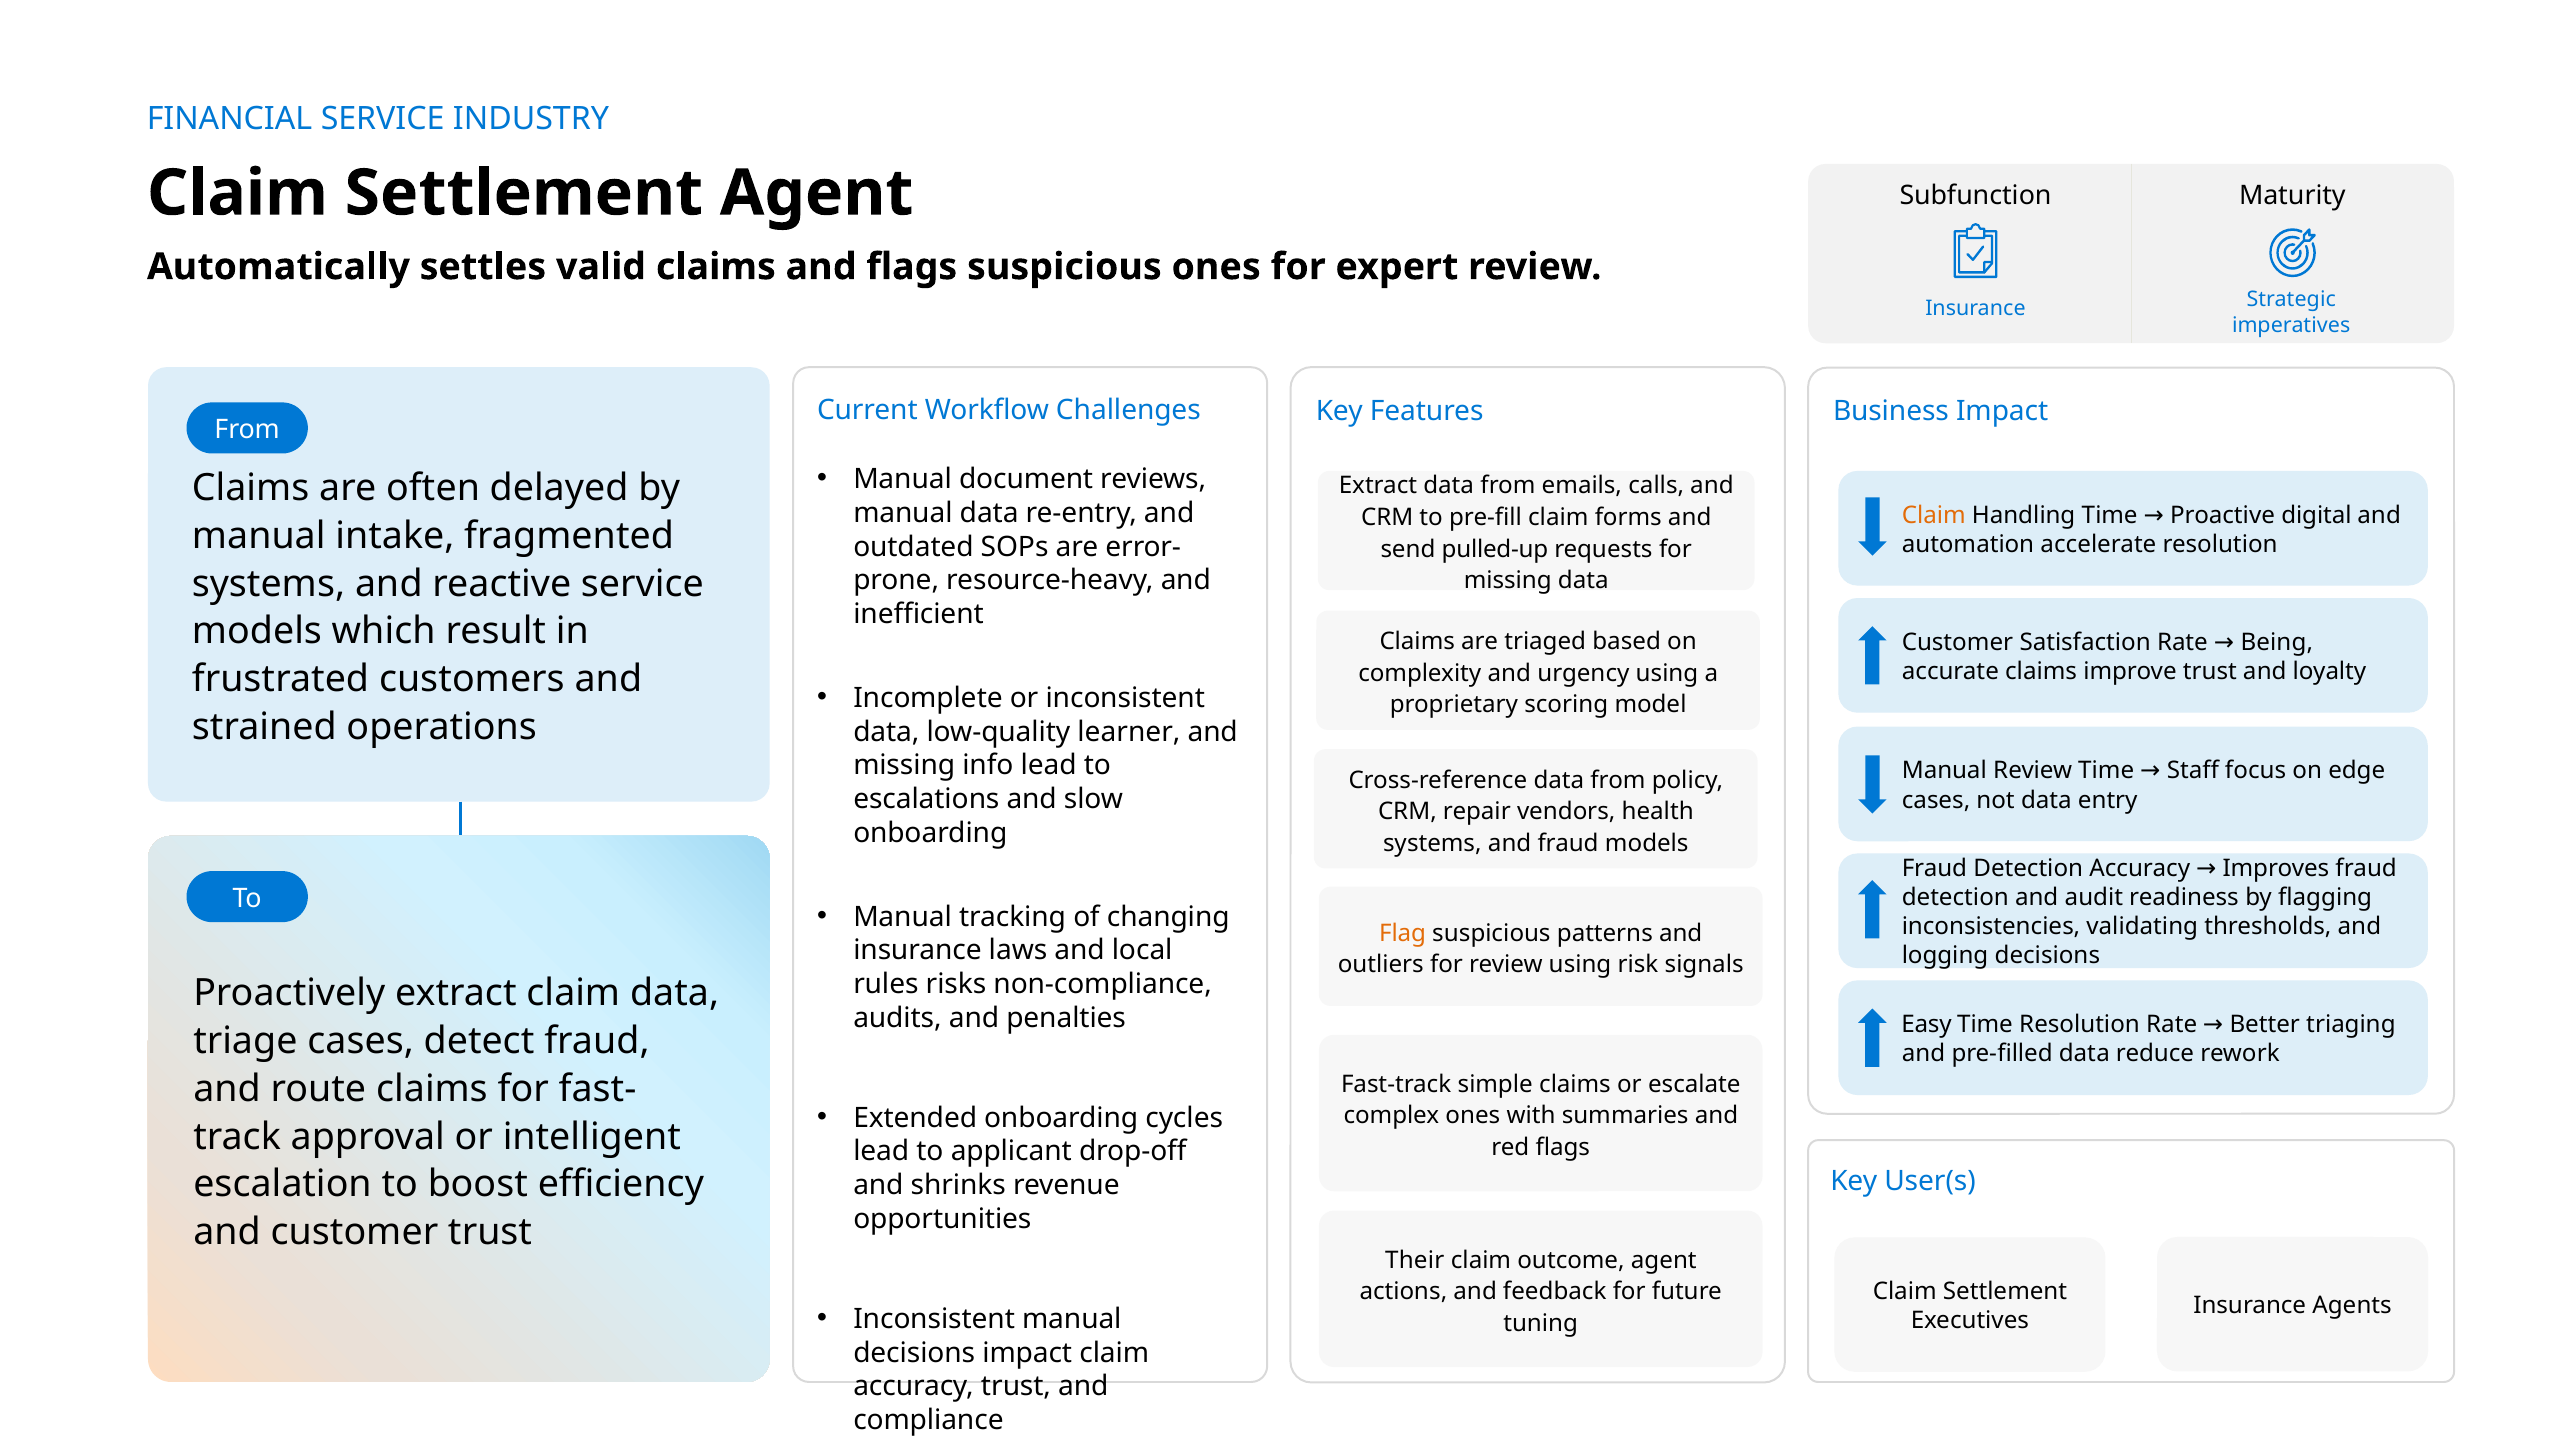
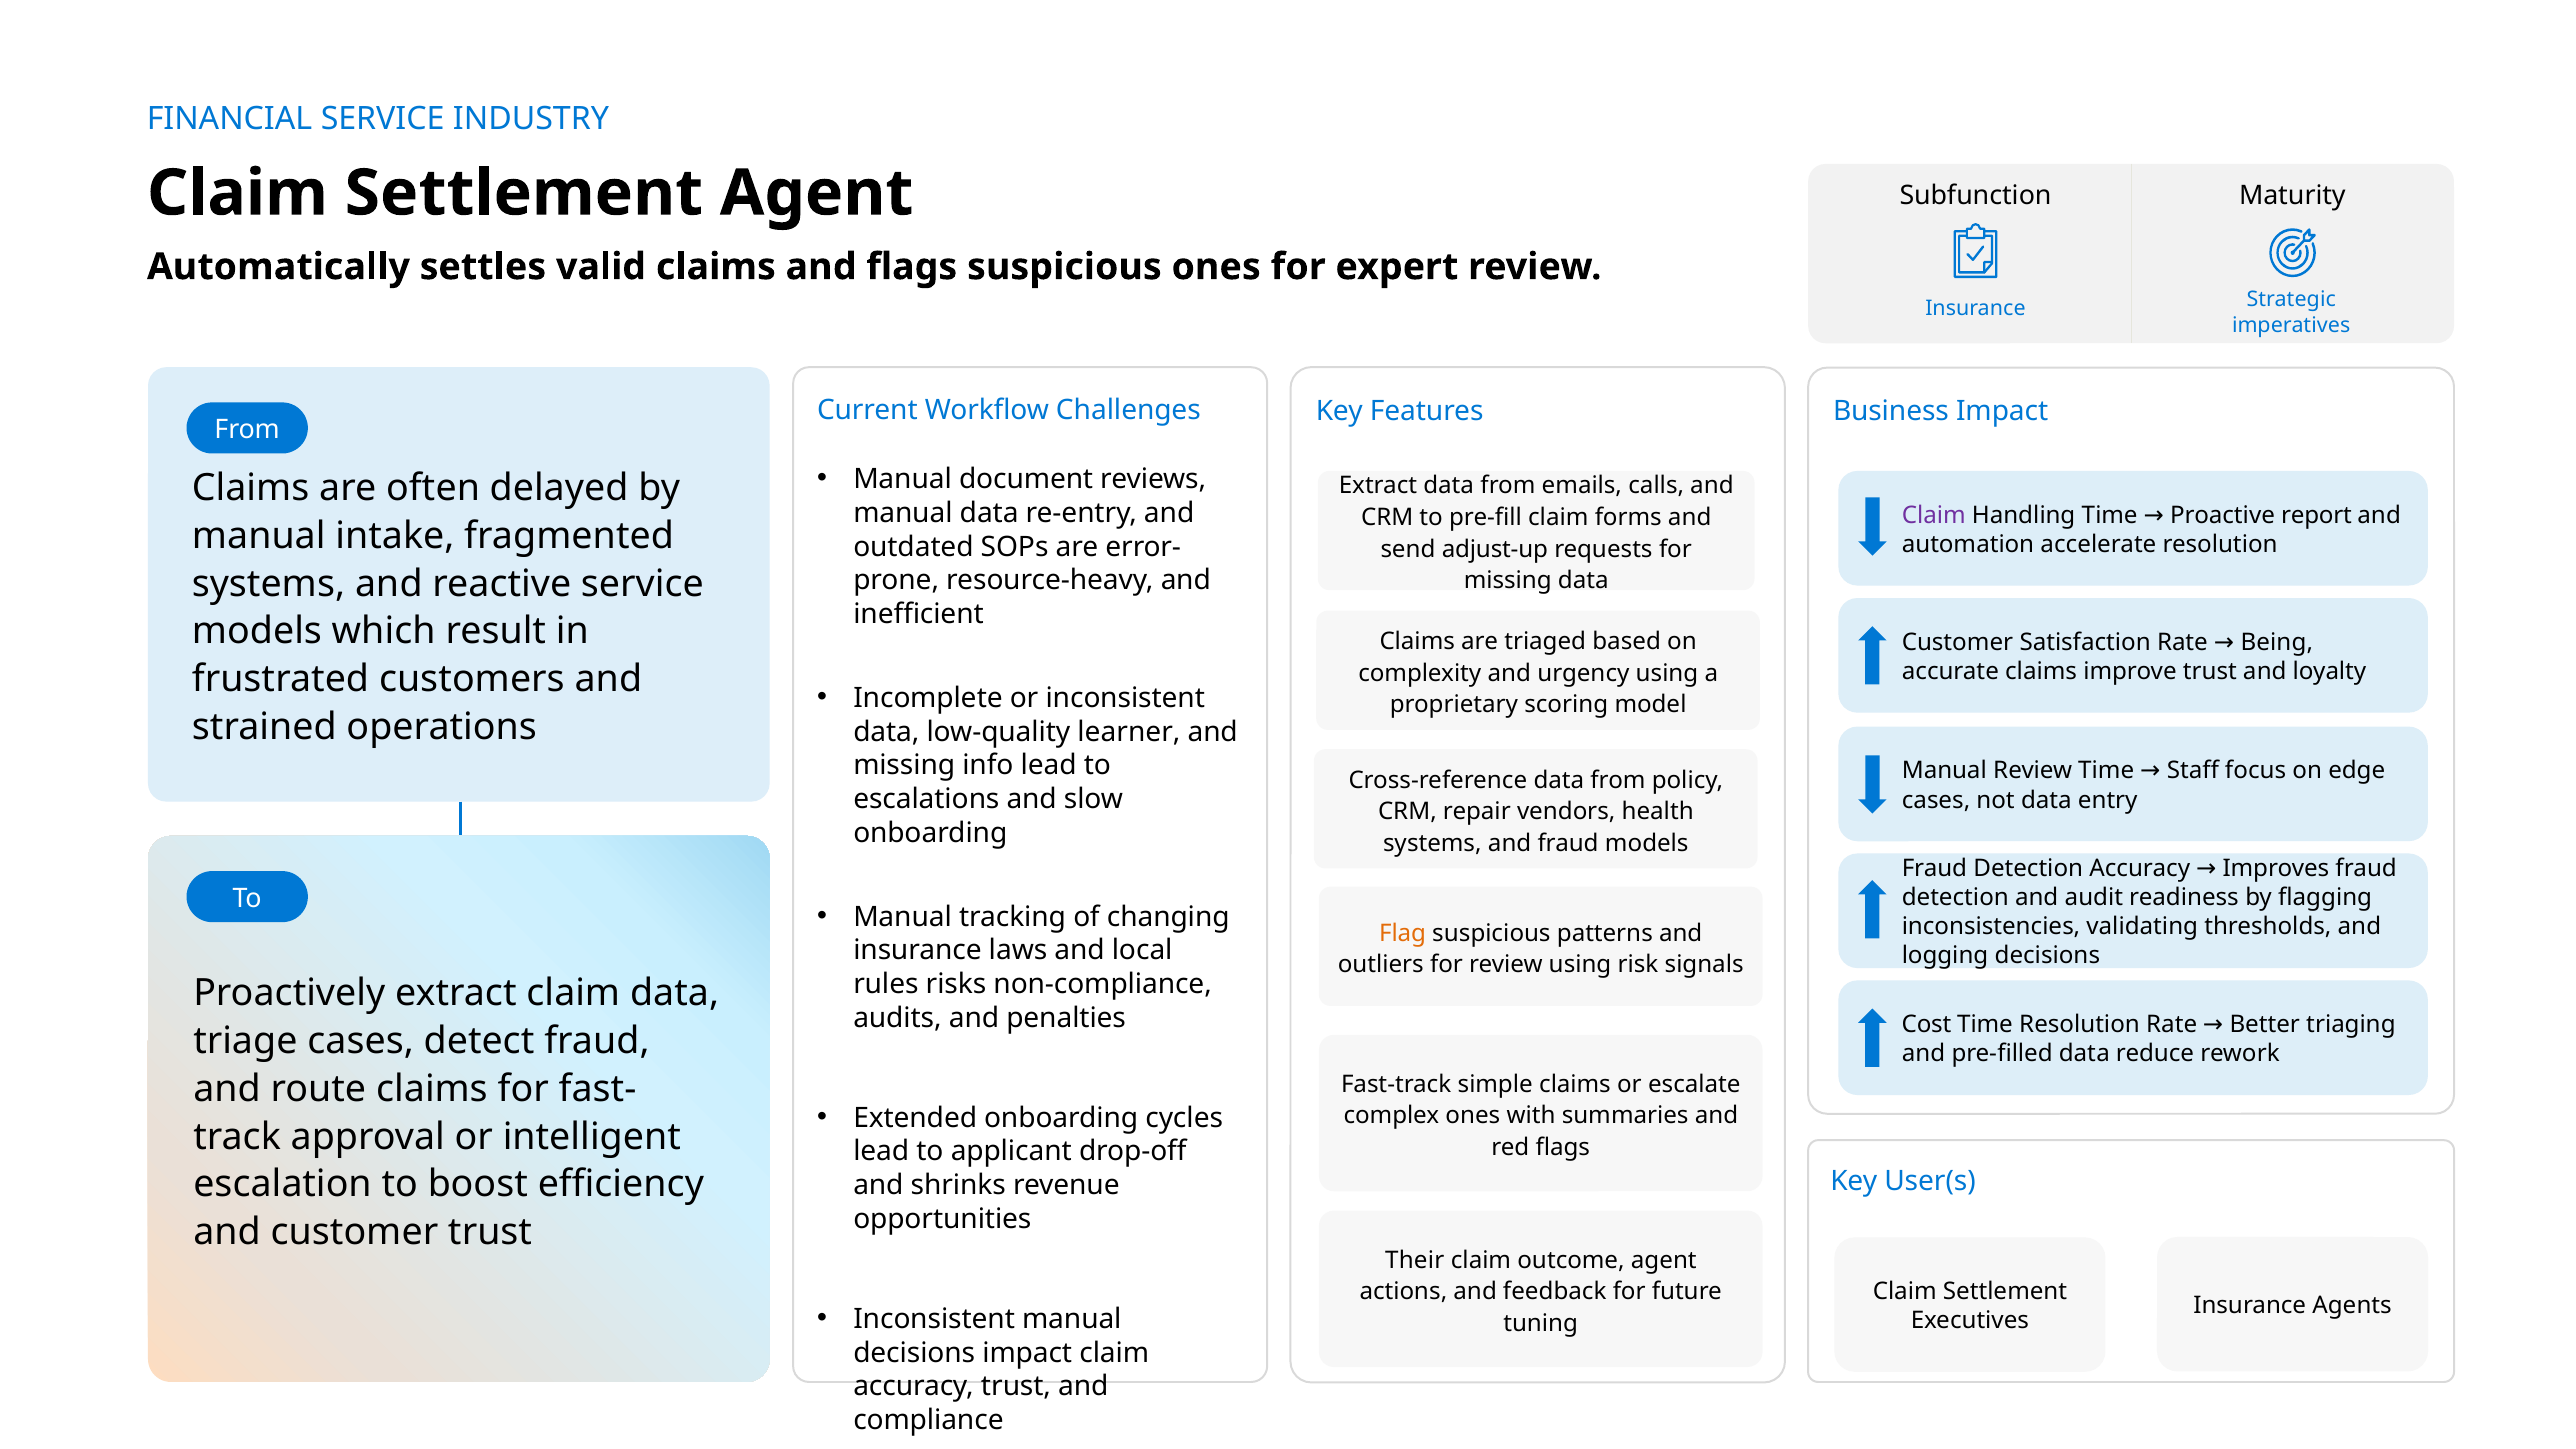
Claim colour: orange -> purple (1934, 515)
digital: digital -> report (2316, 515)
pulled-up: pulled-up -> adjust-up (1495, 549)
Easy: Easy -> Cost (1926, 1025)
